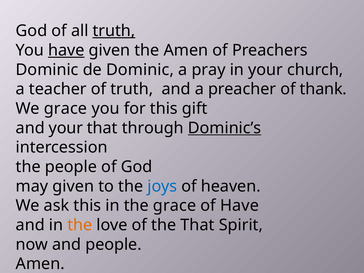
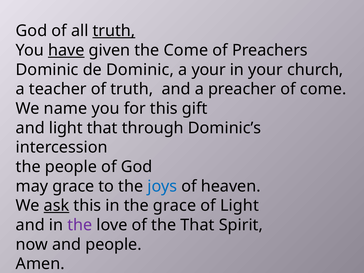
the Amen: Amen -> Come (186, 50)
a pray: pray -> your (209, 70)
of thank: thank -> come (323, 89)
We grace: grace -> name (66, 109)
and your: your -> light (66, 128)
Dominic’s underline: present -> none (225, 128)
may given: given -> grace (73, 186)
ask underline: none -> present (56, 206)
of Have: Have -> Light (239, 206)
the colour: orange -> purple (80, 225)
